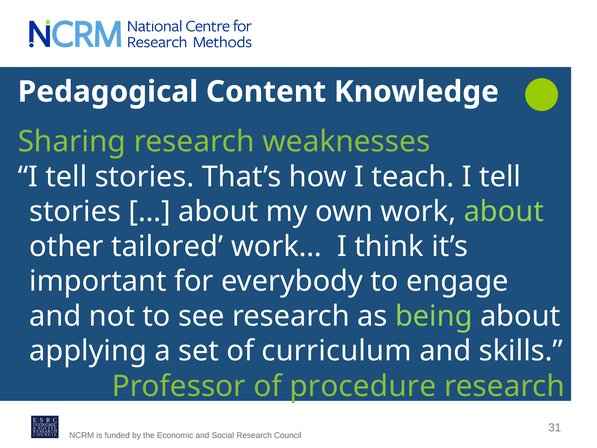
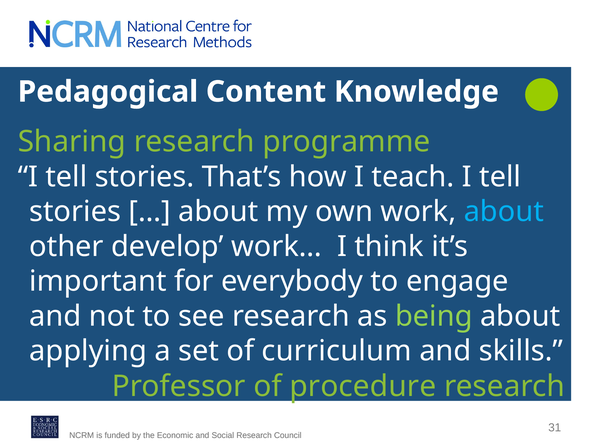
weaknesses: weaknesses -> programme (346, 141)
about colour: light green -> light blue (504, 212)
tailored: tailored -> develop (167, 246)
